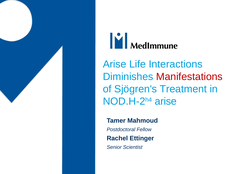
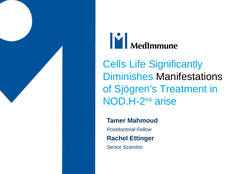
Arise: Arise -> Cells (115, 64)
Interactions: Interactions -> Significantly (176, 64)
Manifestations colour: red -> black (189, 77)
